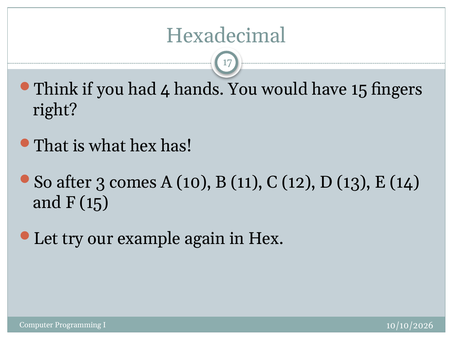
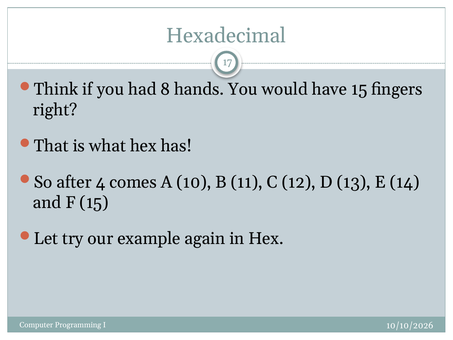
4: 4 -> 8 (165, 89)
3: 3 -> 4 (101, 182)
